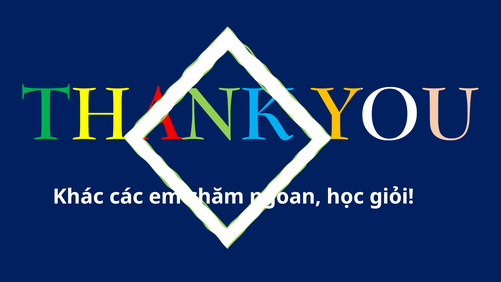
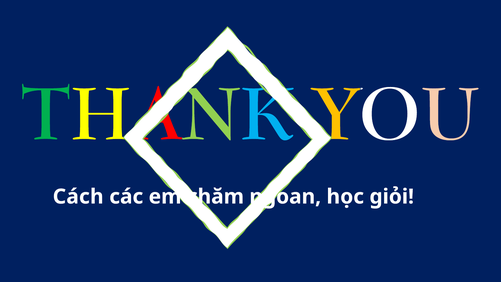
Khác: Khác -> Cách (78, 197)
